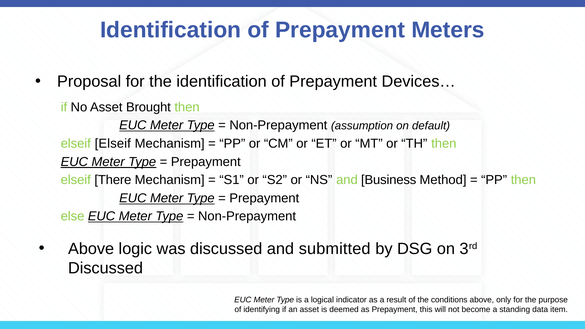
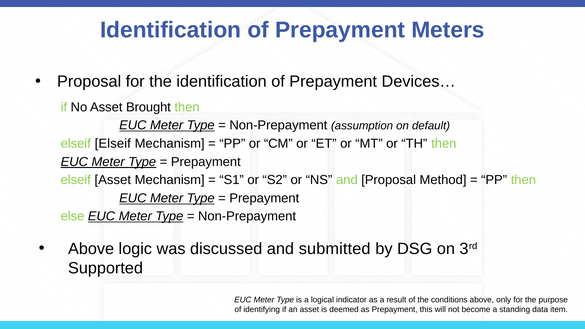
elseif There: There -> Asset (113, 180)
and Business: Business -> Proposal (389, 180)
Discussed: Discussed -> Supported (106, 268)
